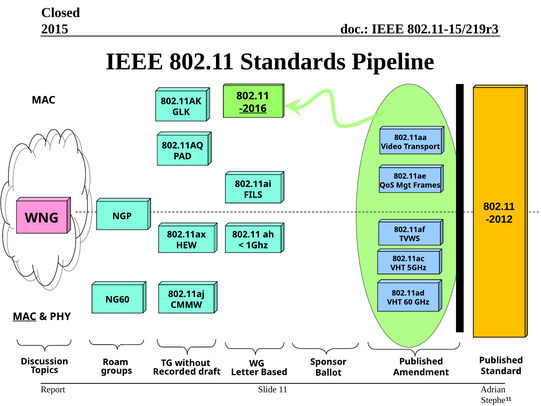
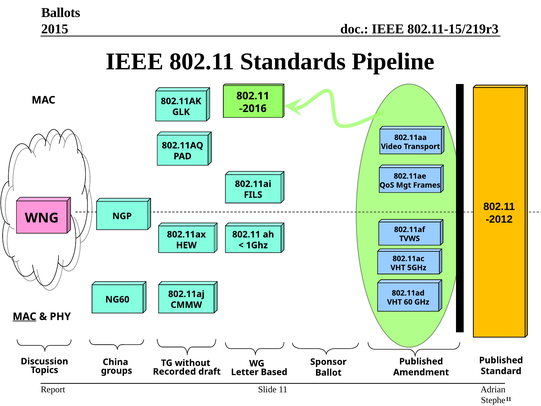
Closed: Closed -> Ballots (61, 13)
-2016 underline: present -> none (253, 108)
Roam: Roam -> China (115, 362)
